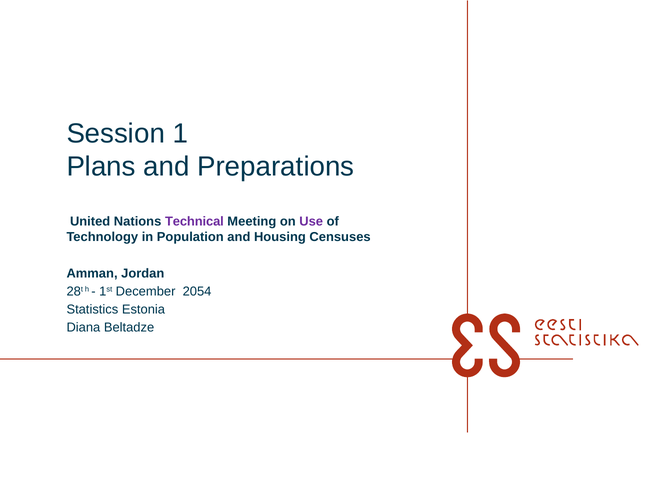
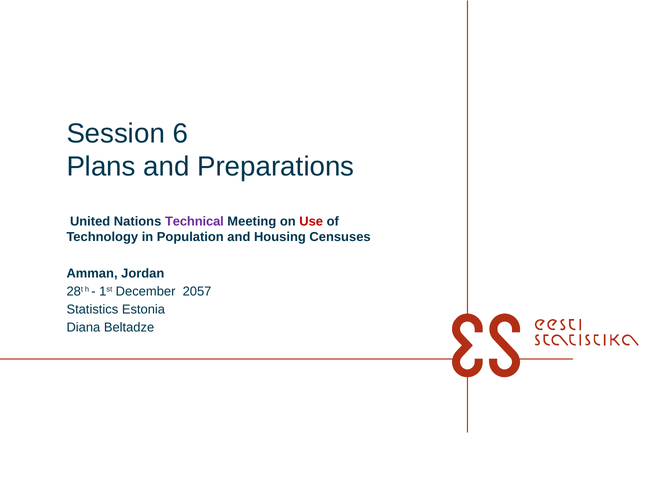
1: 1 -> 6 (180, 133)
Use colour: purple -> red (311, 221)
2054: 2054 -> 2057 (197, 291)
